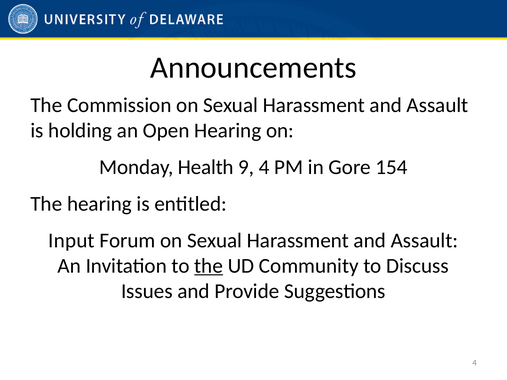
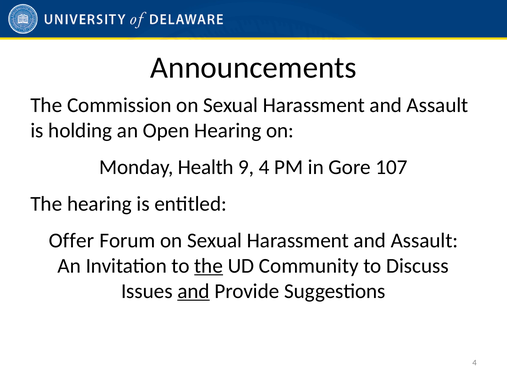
154: 154 -> 107 (391, 167)
Input: Input -> Offer (71, 241)
and underline: none -> present (194, 291)
